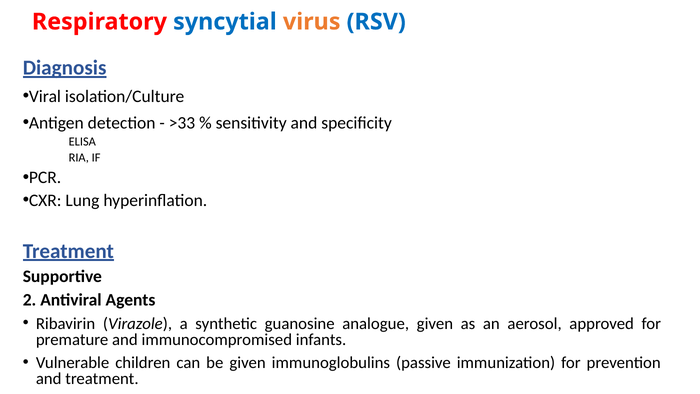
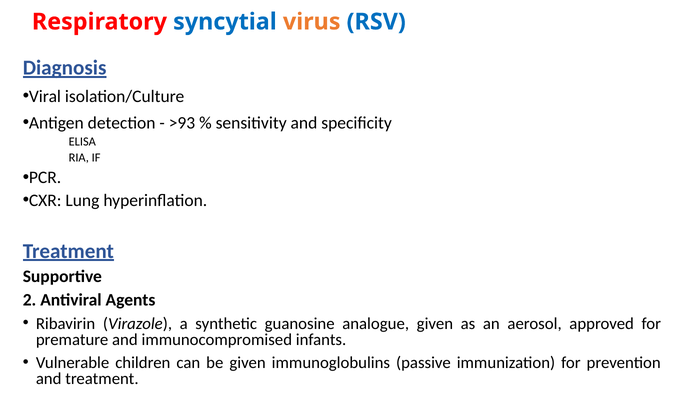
>33: >33 -> >93 (182, 123)
